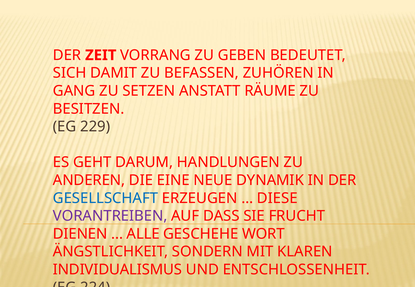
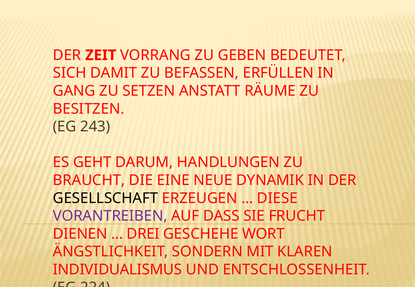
ZUHÖREN: ZUHÖREN -> ERFÜLLEN (278, 73)
229: 229 -> 243 (95, 127)
ANDEREN: ANDEREN -> BRAUCHT (89, 180)
GESELLSCHAFT colour: blue -> black (106, 198)
ALLE: ALLE -> DREI (143, 234)
